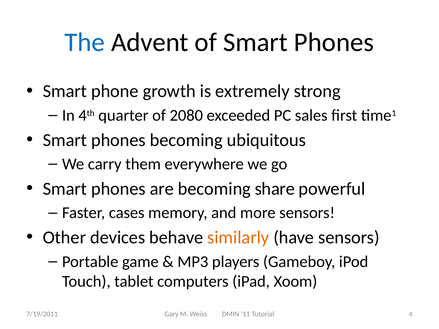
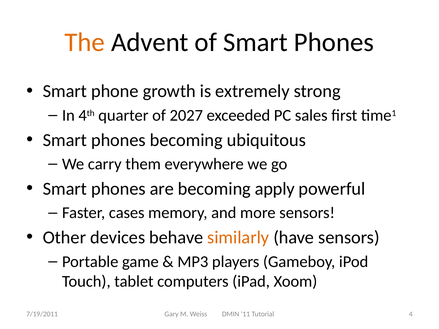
The colour: blue -> orange (85, 42)
2080: 2080 -> 2027 (186, 115)
share: share -> apply (275, 189)
